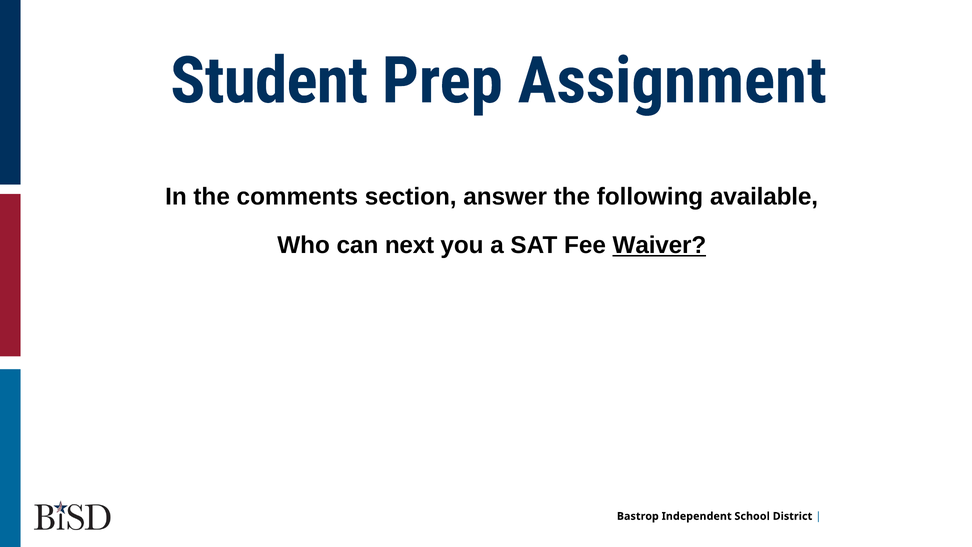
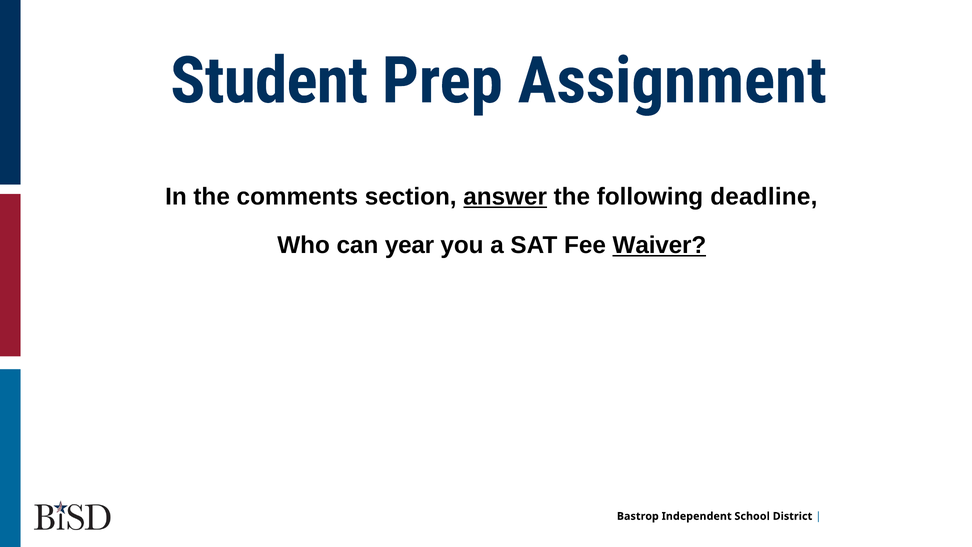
answer underline: none -> present (505, 197)
available: available -> deadline (764, 197)
next: next -> year (410, 245)
